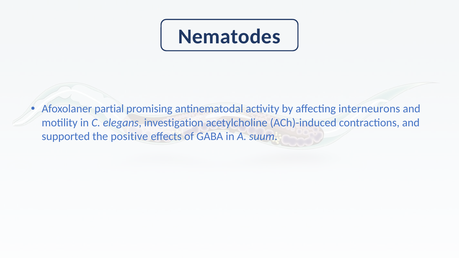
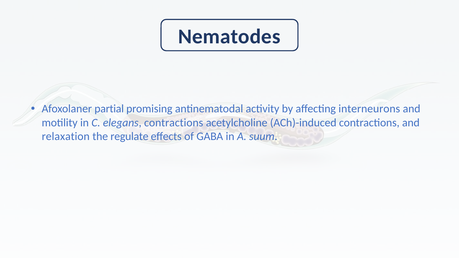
elegans investigation: investigation -> contractions (174, 123)
supported: supported -> relaxation (66, 136)
positive: positive -> regulate (129, 136)
